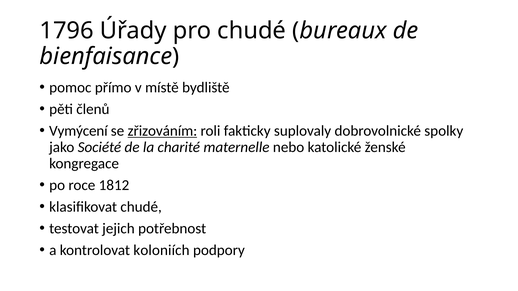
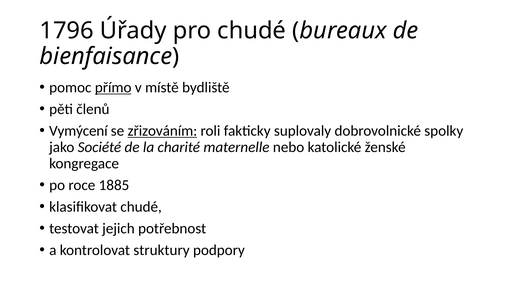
přímo underline: none -> present (113, 88)
1812: 1812 -> 1885 (114, 185)
koloniích: koloniích -> struktury (162, 251)
